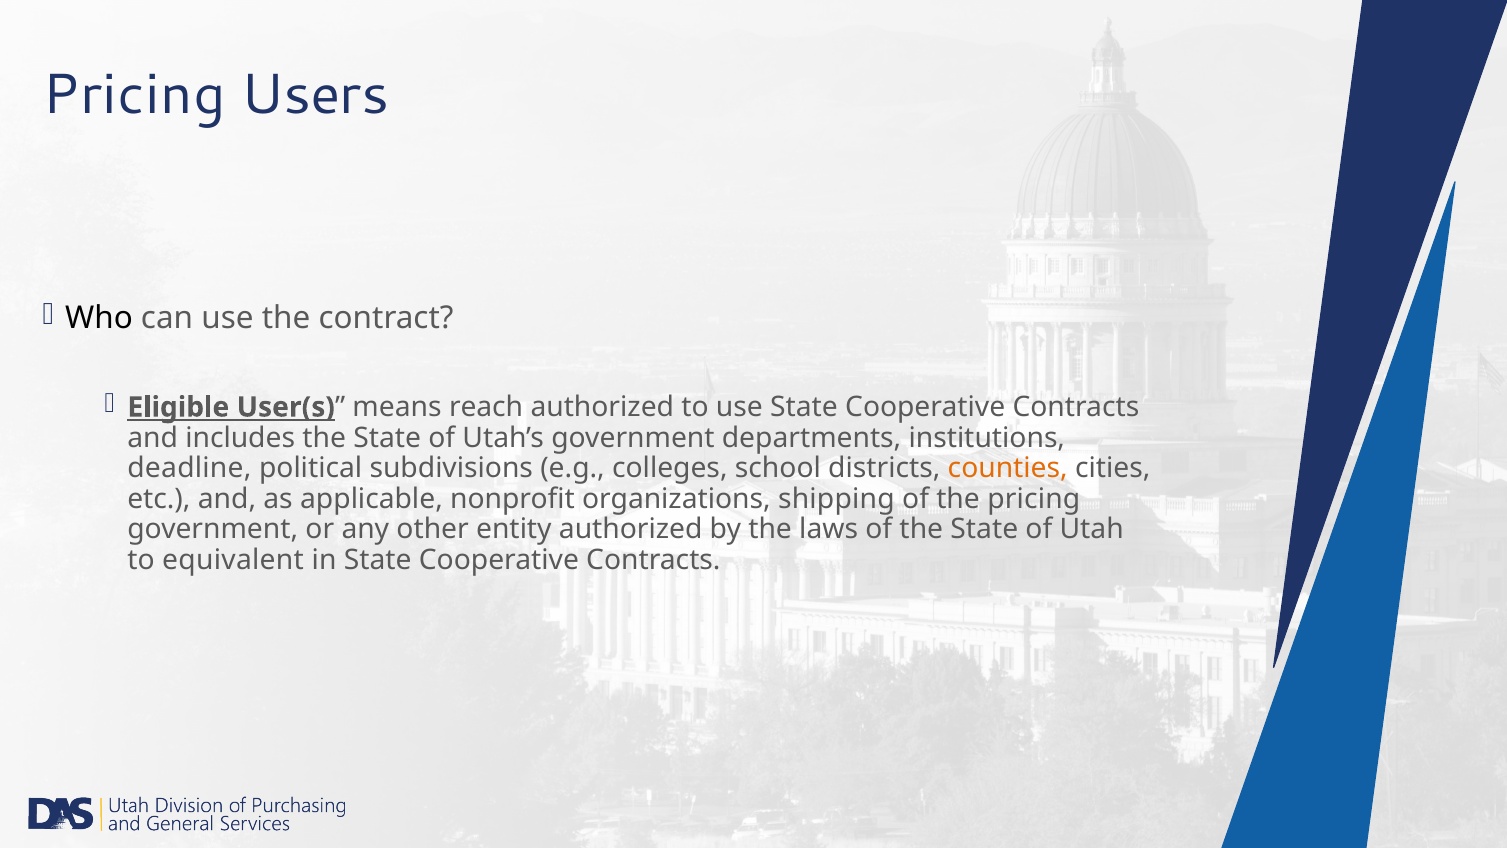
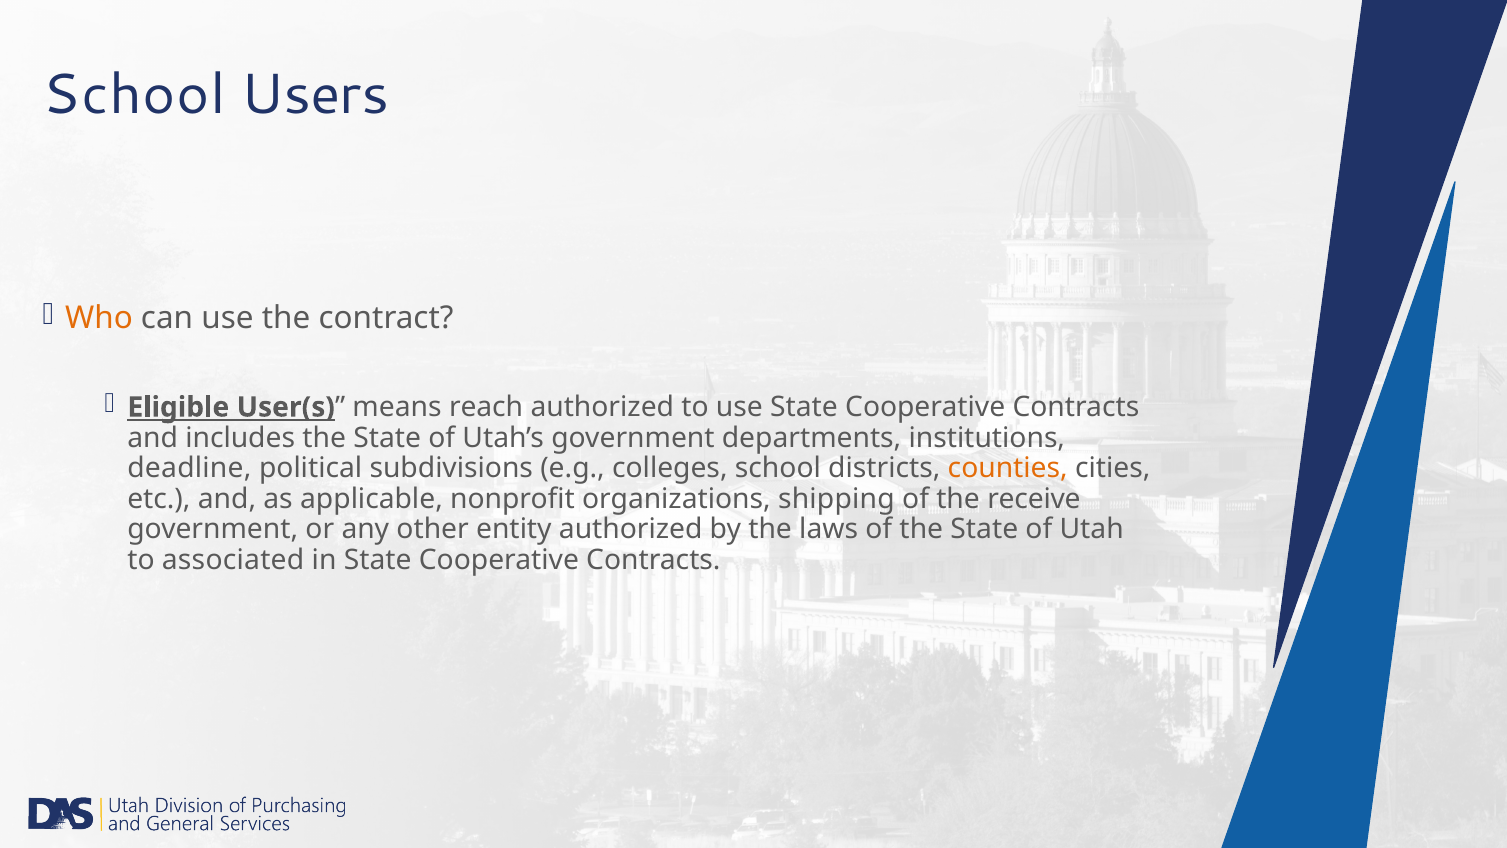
Pricing: Pricing -> School (135, 94)
Who colour: black -> orange (99, 318)
the pricing: pricing -> receive (1034, 499)
equivalent: equivalent -> associated (233, 560)
